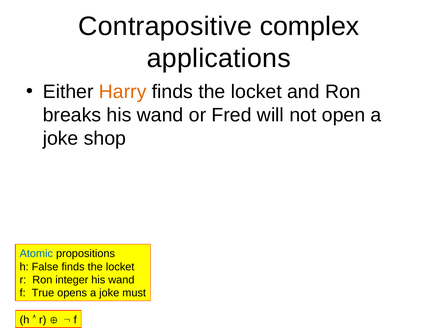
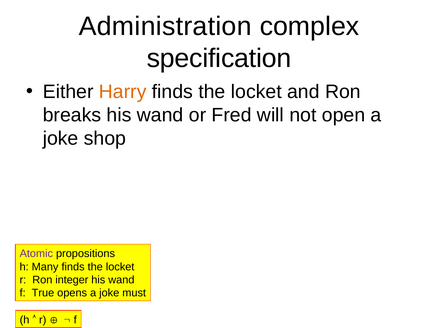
Contrapositive: Contrapositive -> Administration (165, 26)
applications: applications -> specification (219, 58)
Atomic colour: blue -> purple (36, 254)
False: False -> Many (45, 267)
